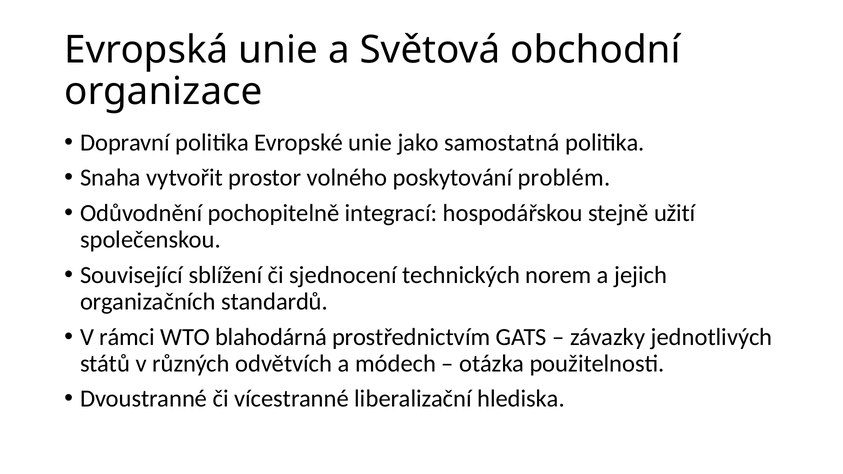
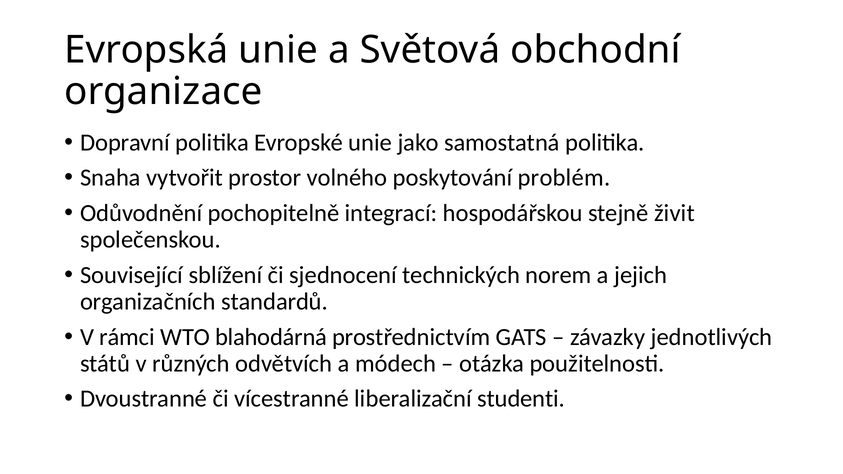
užití: užití -> živit (674, 213)
hlediska: hlediska -> studenti (521, 399)
